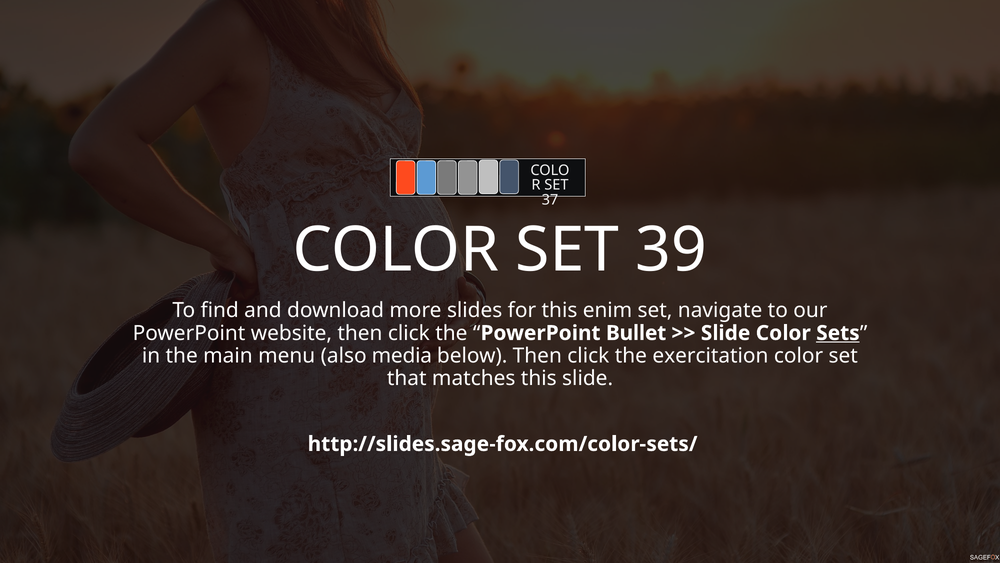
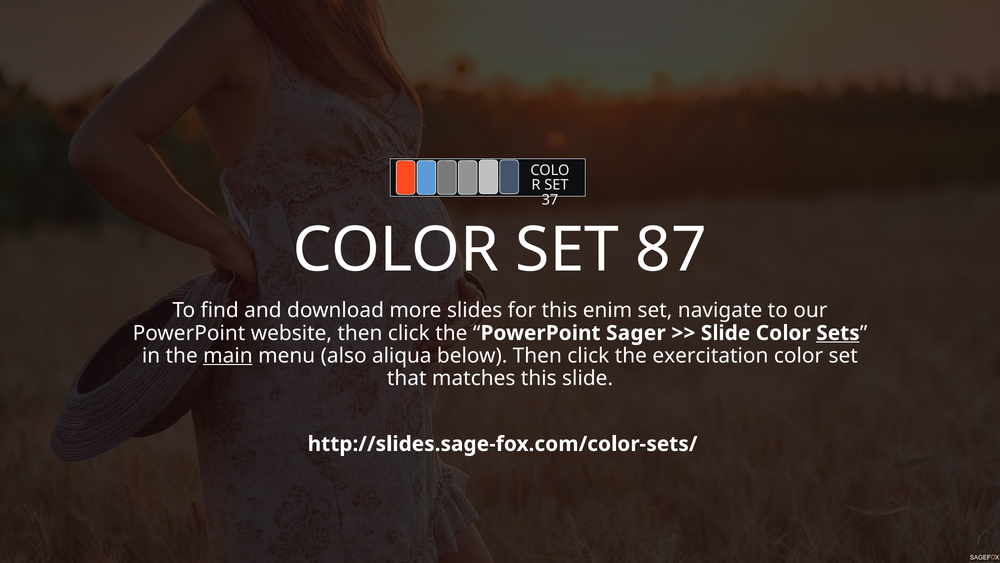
39: 39 -> 87 (671, 250)
Bullet: Bullet -> Sager (636, 333)
main underline: none -> present (228, 355)
media: media -> aliqua (402, 355)
